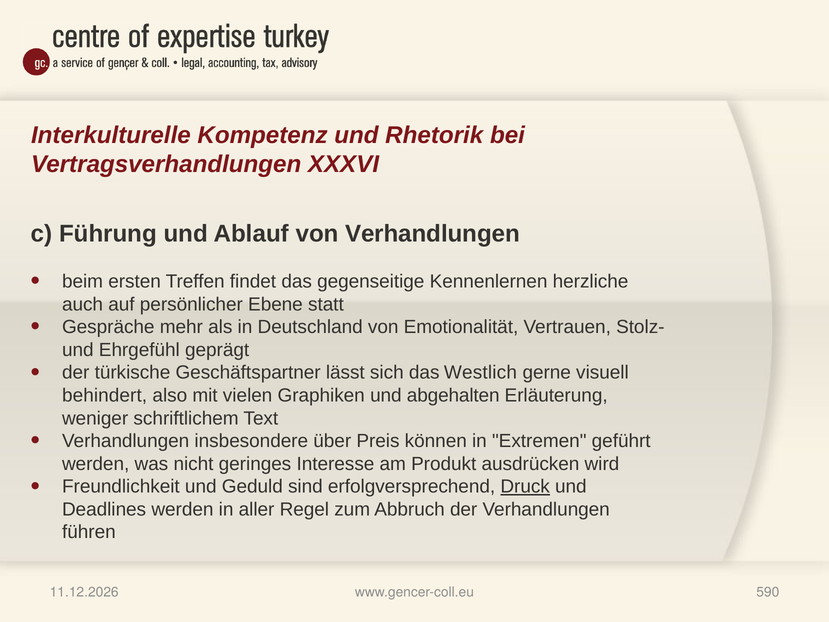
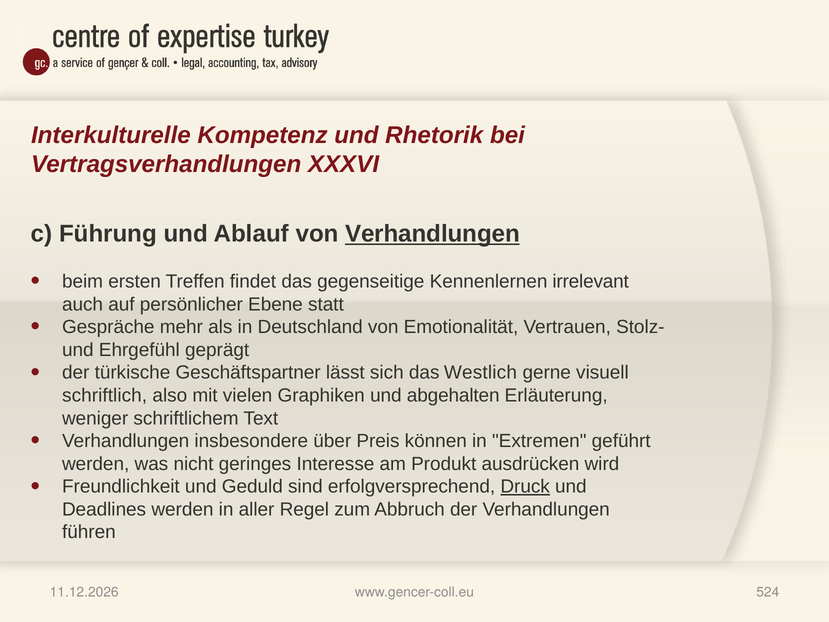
Verhandlungen underline: none -> present (432, 234)
herzliche: herzliche -> irrelevant (591, 281)
behindert: behindert -> schriftlich (105, 395)
590: 590 -> 524 (768, 592)
